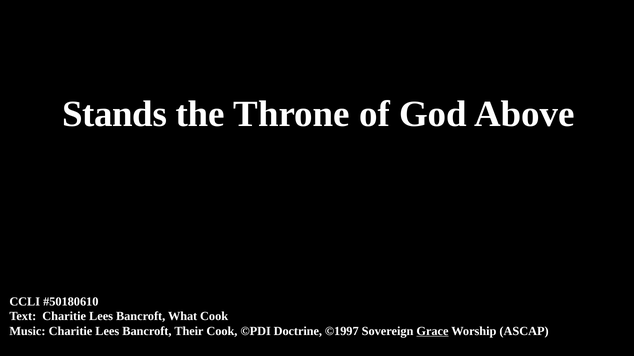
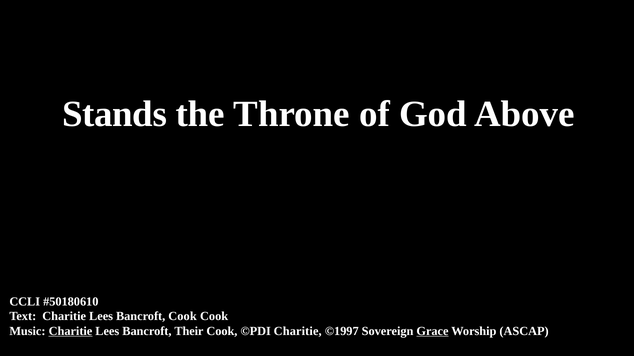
Bancroft What: What -> Cook (183, 317)
Charitie underline: none -> present (70, 332)
©PDI Doctrine: Doctrine -> Charitie (298, 332)
